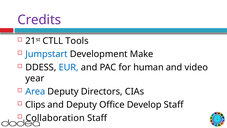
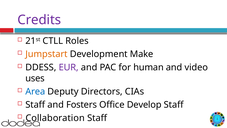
Tools: Tools -> Roles (77, 41)
Jumpstart colour: blue -> orange (46, 54)
EUR colour: blue -> purple (69, 67)
year: year -> uses (35, 78)
Clips: Clips -> Staff (35, 105)
and Deputy: Deputy -> Fosters (82, 105)
